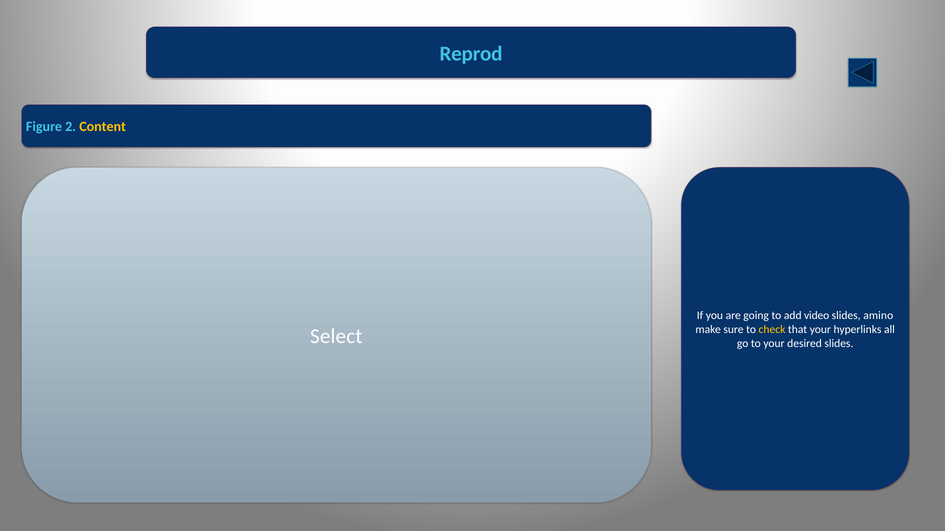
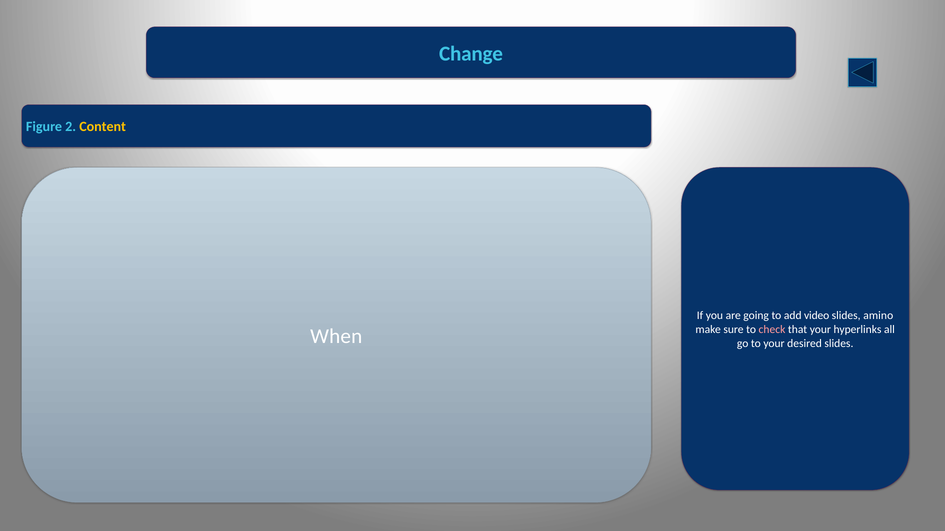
Reprod: Reprod -> Change (471, 54)
check colour: yellow -> pink (772, 330)
Select: Select -> When (336, 337)
